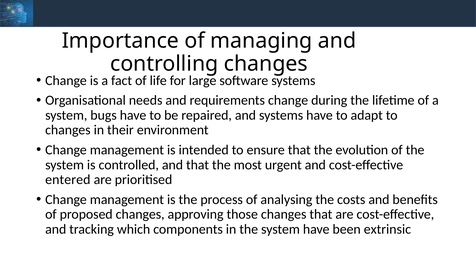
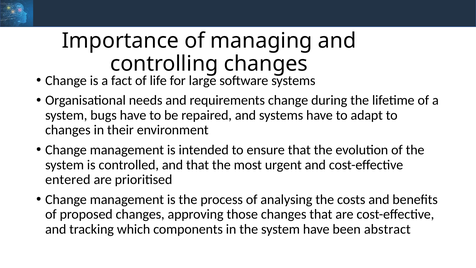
extrinsic: extrinsic -> abstract (387, 229)
